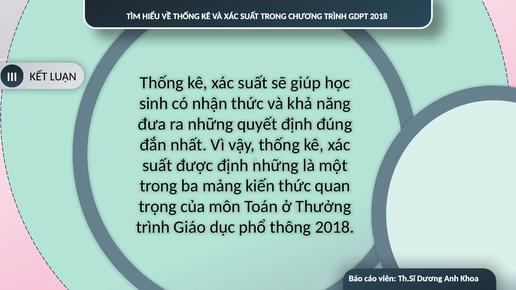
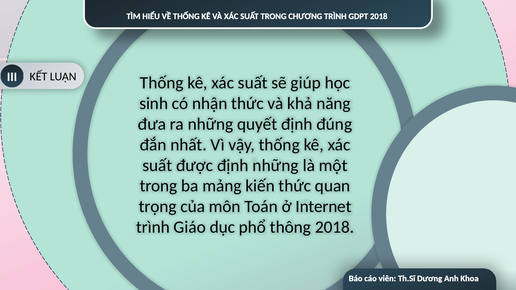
Thưởng: Thưởng -> Internet (323, 207)
